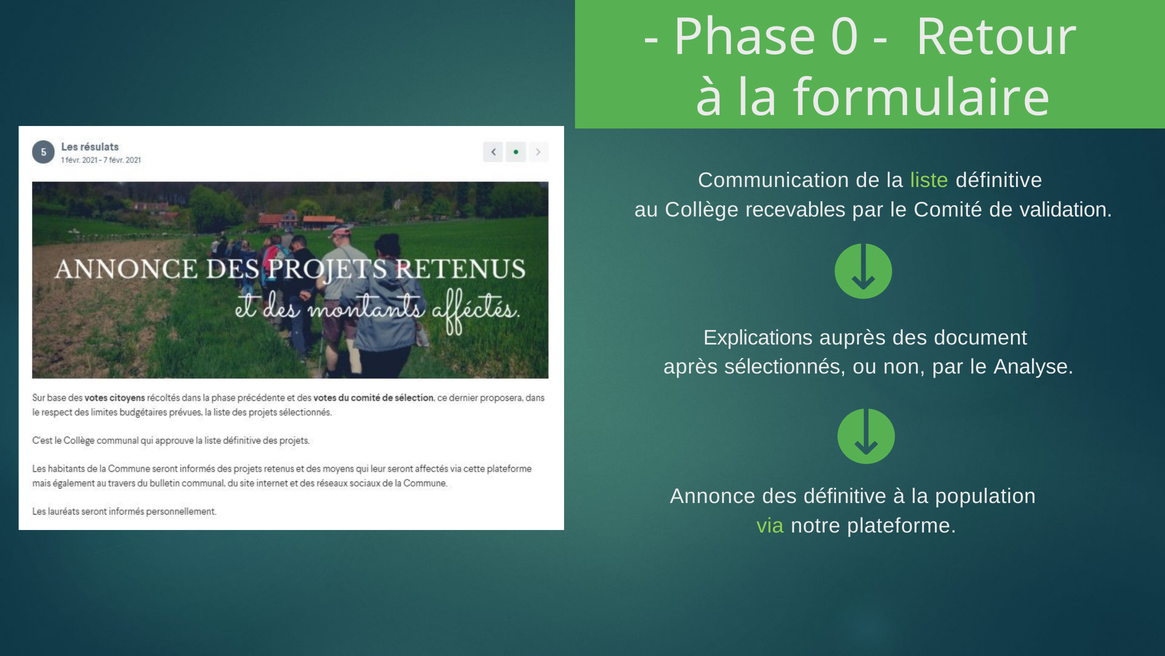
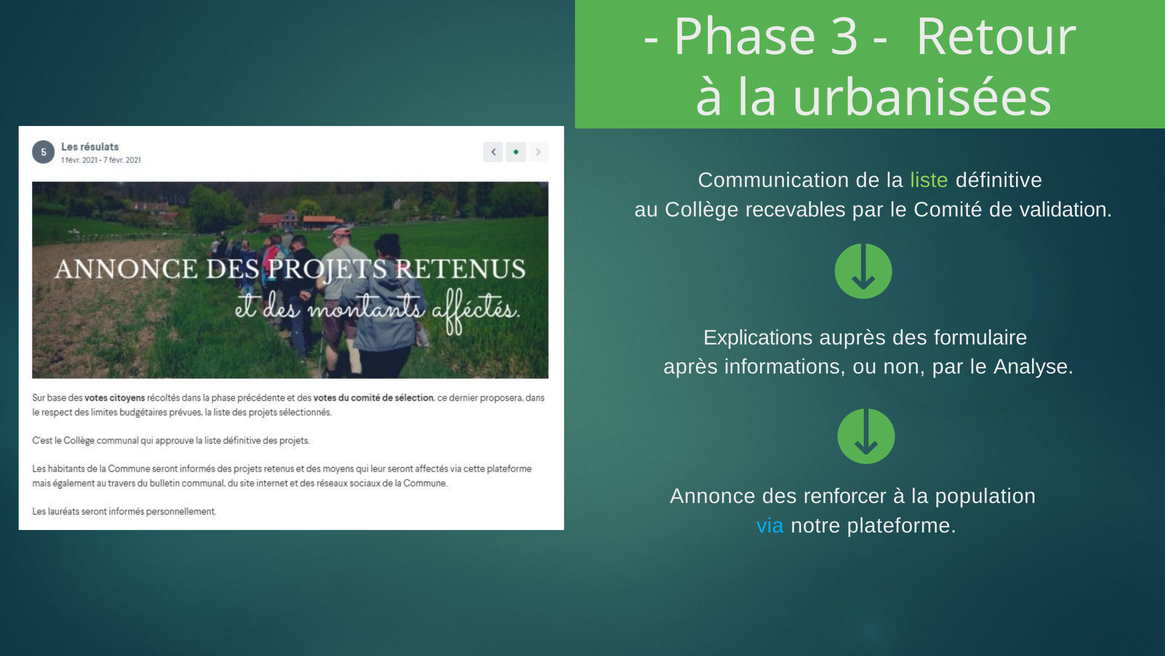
0: 0 -> 3 (845, 37)
formulaire: formulaire -> urbanisées (922, 98)
document: document -> formulaire (981, 337)
sélectionnés: sélectionnés -> informations (785, 367)
des définitive: définitive -> renforcer (845, 496)
via colour: light green -> light blue (770, 525)
